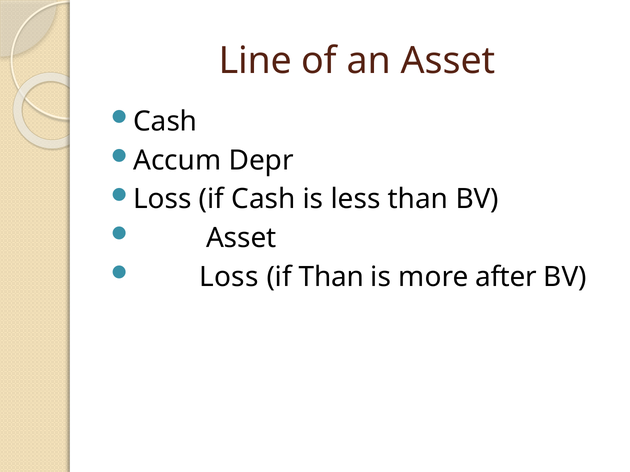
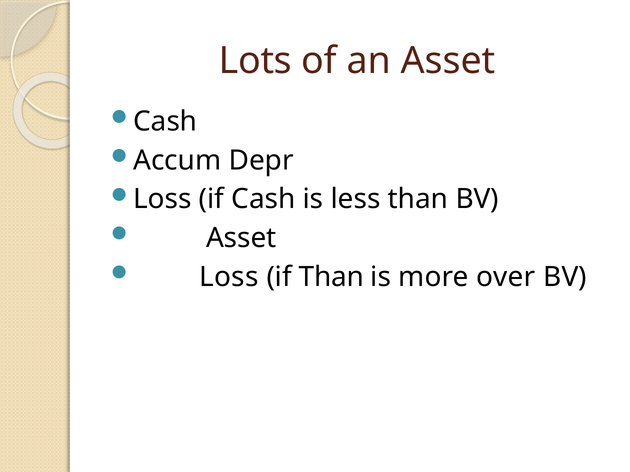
Line: Line -> Lots (255, 61)
after: after -> over (506, 277)
